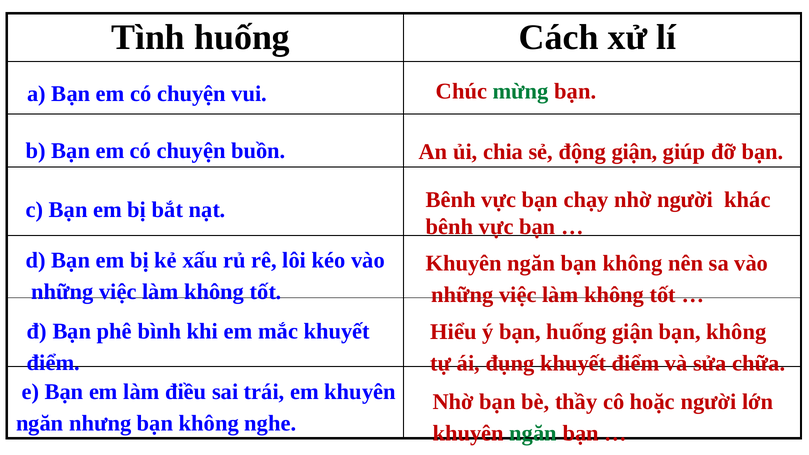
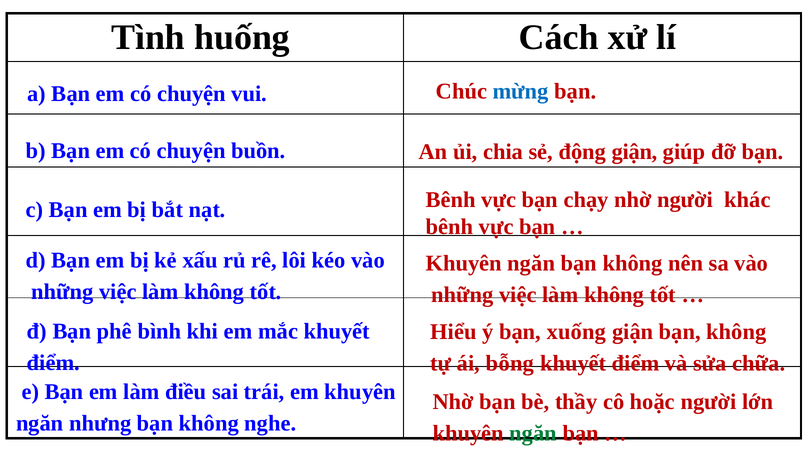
mừng colour: green -> blue (521, 91)
bạn huống: huống -> xuống (576, 332)
đụng: đụng -> bỗng (510, 363)
